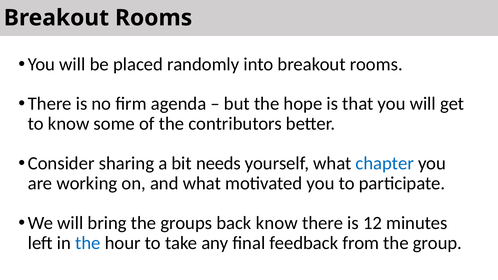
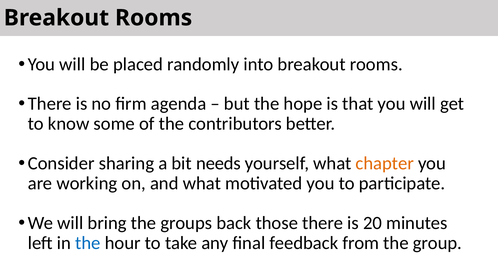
chapter colour: blue -> orange (385, 163)
back know: know -> those (277, 223)
12: 12 -> 20 (372, 223)
